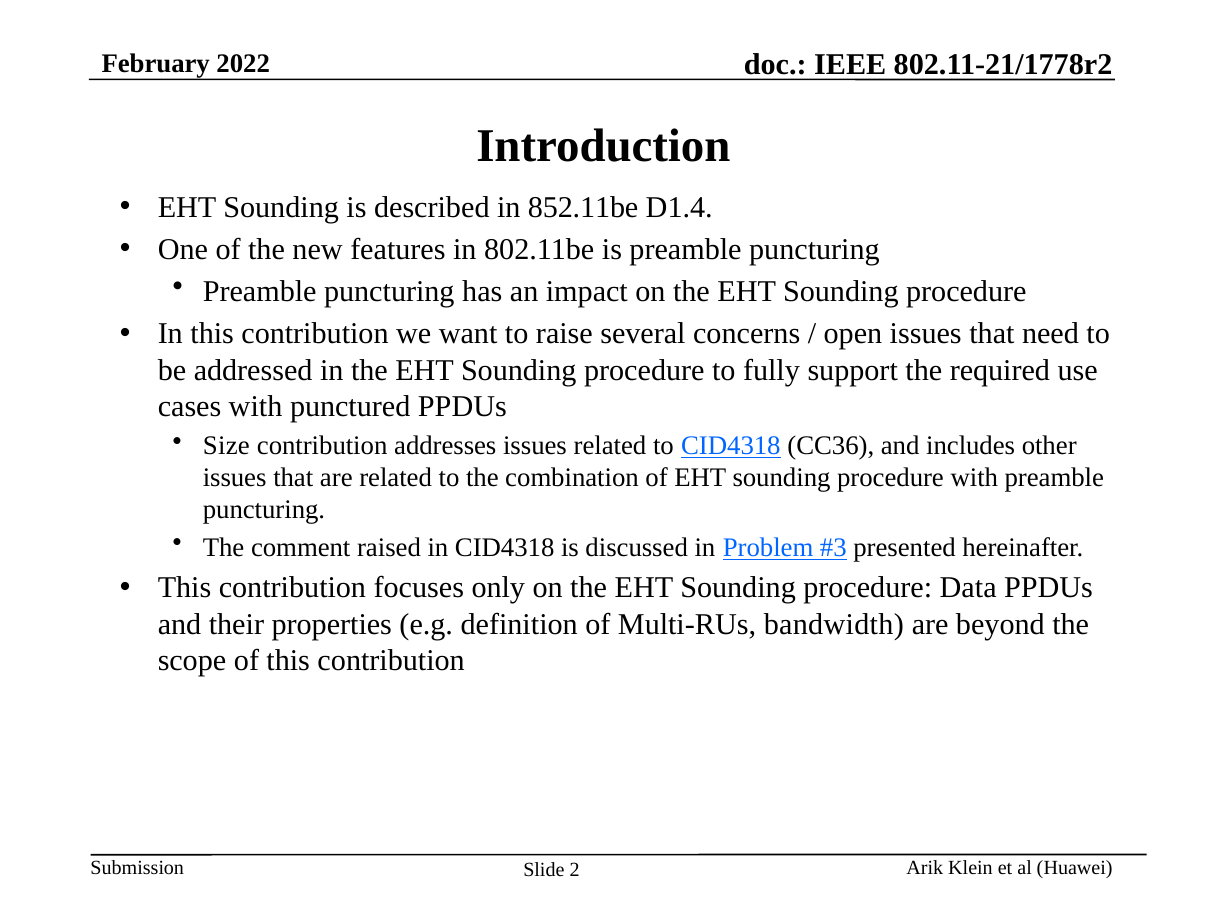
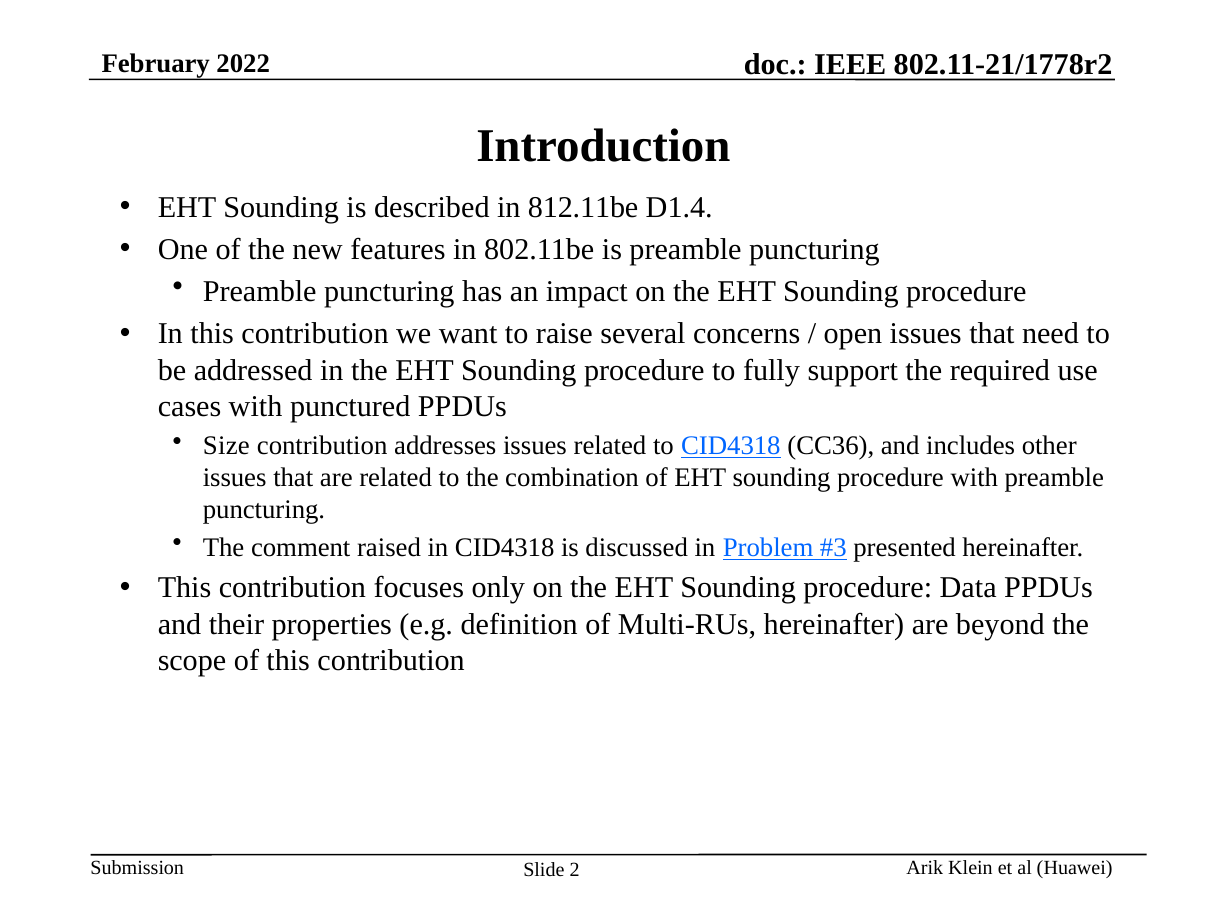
852.11be: 852.11be -> 812.11be (583, 207)
Multi-RUs bandwidth: bandwidth -> hereinafter (834, 624)
